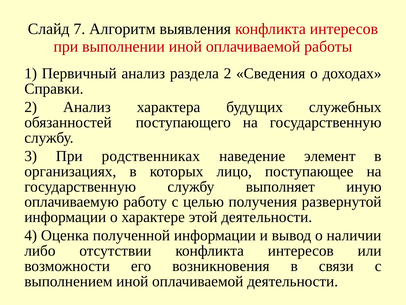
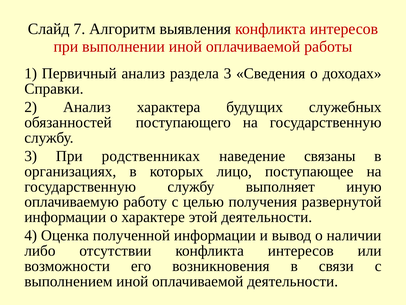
раздела 2: 2 -> 3 (227, 73)
элемент: элемент -> связаны (330, 156)
